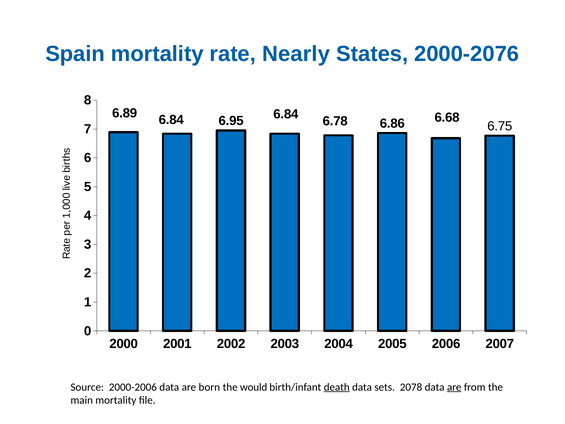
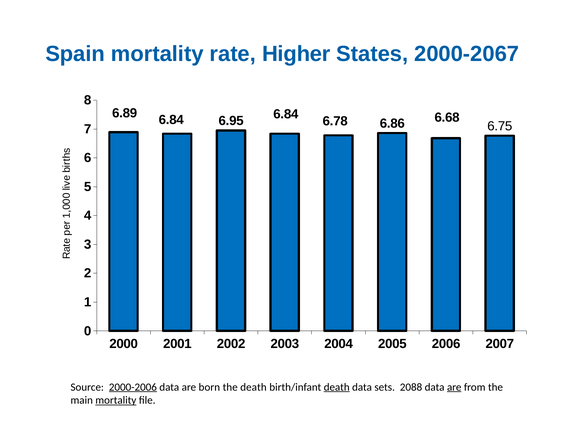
Nearly: Nearly -> Higher (296, 54)
2000-2076: 2000-2076 -> 2000-2067 (467, 54)
2000-2006 underline: none -> present (133, 387)
the would: would -> death (253, 387)
2078: 2078 -> 2088 (411, 387)
mortality underline: none -> present (116, 400)
